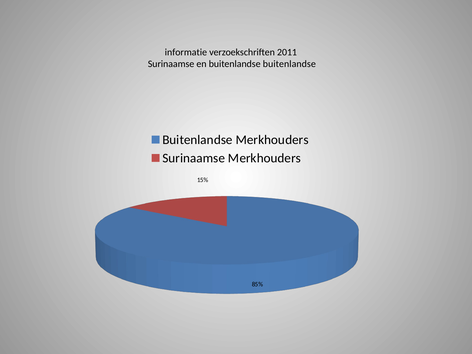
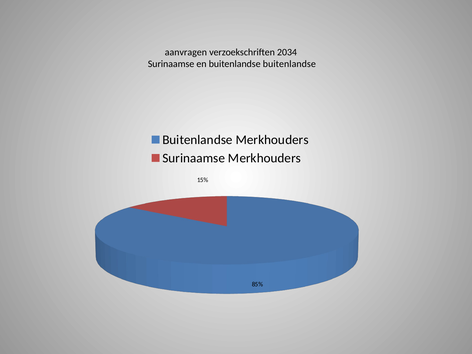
informatie: informatie -> aanvragen (186, 52)
2011: 2011 -> 2034 (287, 52)
